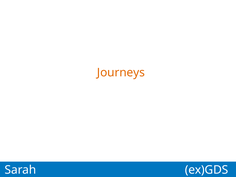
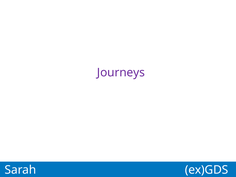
Journeys colour: orange -> purple (121, 72)
